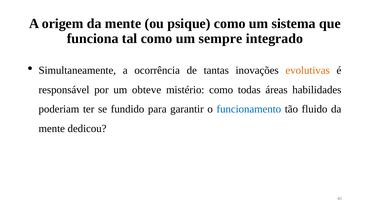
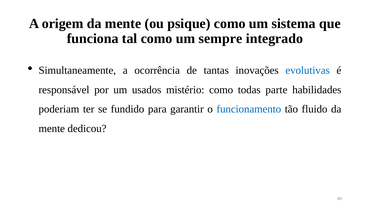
evolutivas colour: orange -> blue (308, 70)
obteve: obteve -> usados (147, 90)
áreas: áreas -> parte (276, 90)
